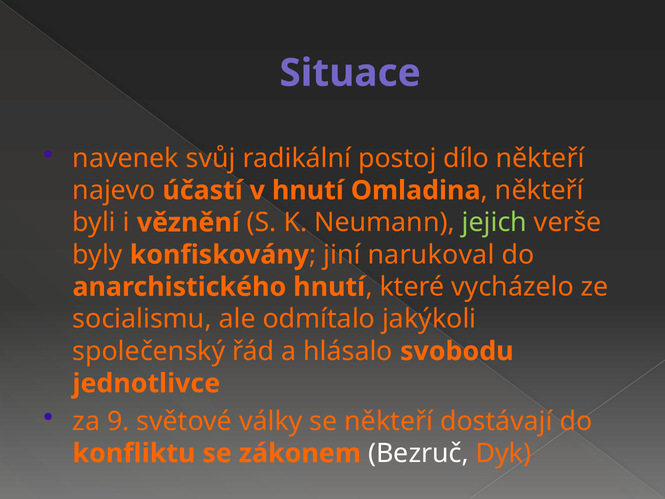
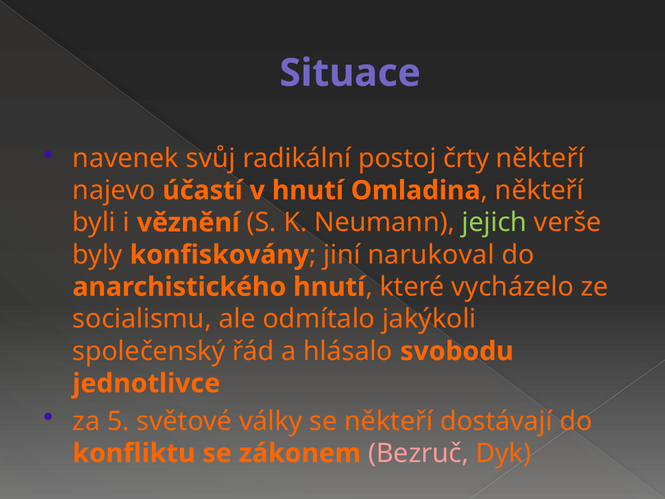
dílo: dílo -> črty (466, 158)
9: 9 -> 5 (118, 421)
Bezruč colour: white -> pink (418, 453)
